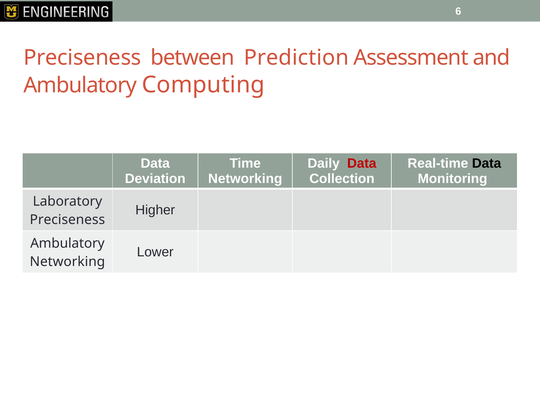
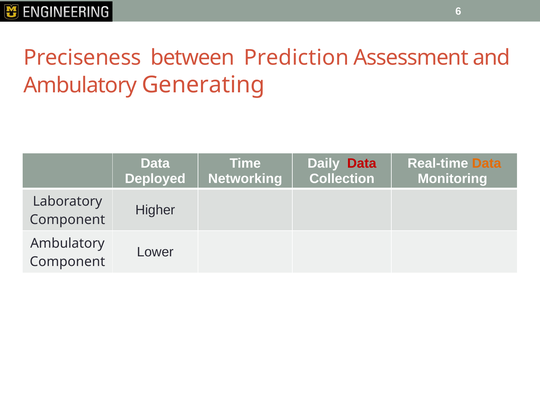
Computing: Computing -> Generating (203, 85)
Data colour: black -> orange (487, 163)
Deviation: Deviation -> Deployed (155, 179)
Preciseness: Preciseness -> Component (67, 220)
Networking: Networking -> Component (67, 262)
